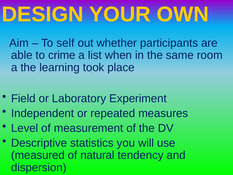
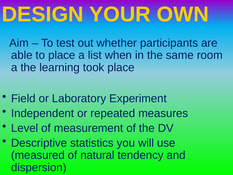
self: self -> test (65, 43)
to crime: crime -> place (62, 55)
